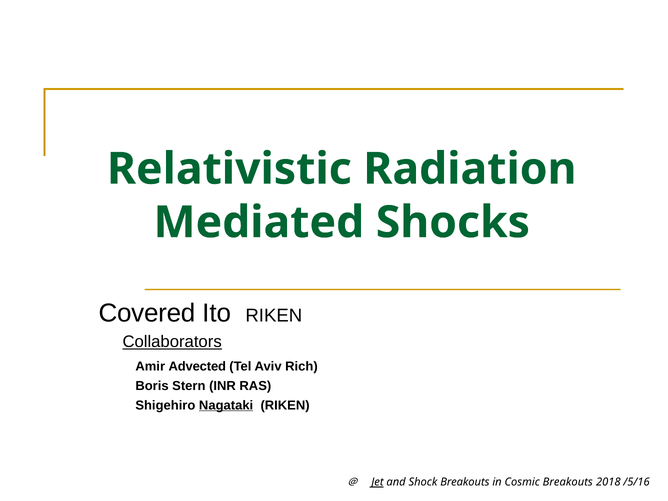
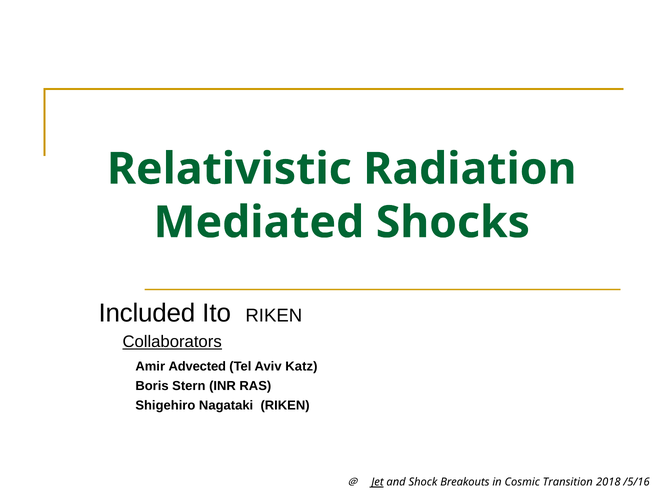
Covered: Covered -> Included (147, 313)
Rich: Rich -> Katz (301, 367)
Nagataki underline: present -> none (226, 405)
Cosmic Breakouts: Breakouts -> Transition (568, 482)
